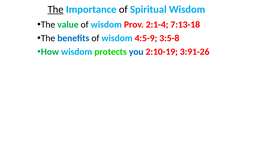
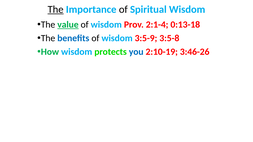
value underline: none -> present (68, 25)
7:13-18: 7:13-18 -> 0:13-18 (185, 25)
4:5-9: 4:5-9 -> 3:5-9 (146, 38)
3:91-26: 3:91-26 -> 3:46-26 (195, 52)
